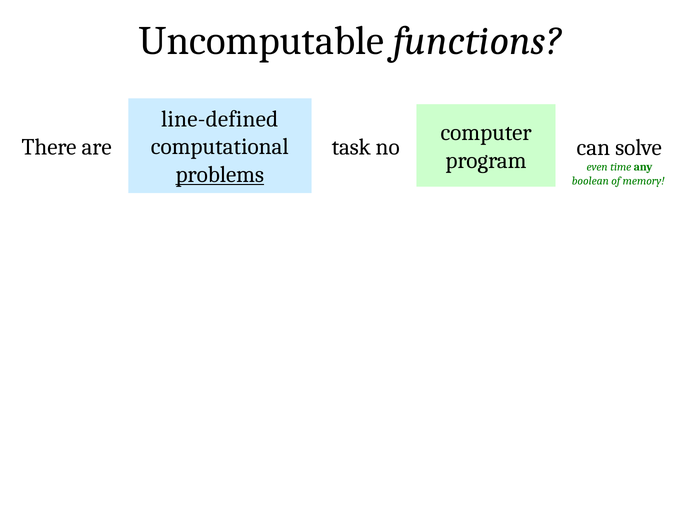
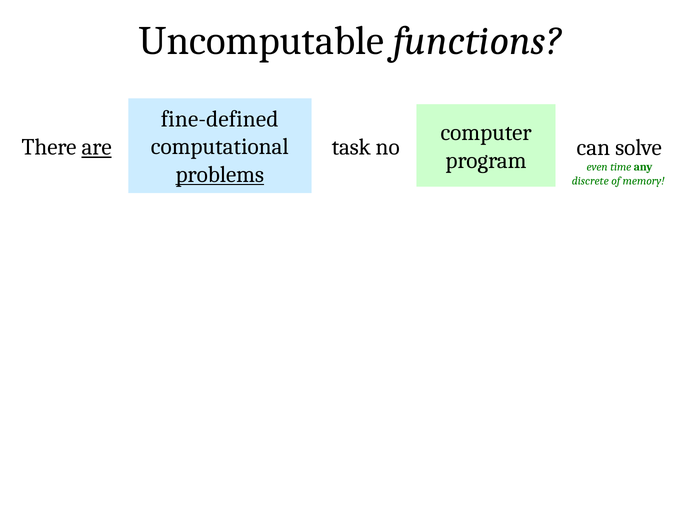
line-defined: line-defined -> fine-defined (220, 119)
are underline: none -> present (97, 147)
boolean: boolean -> discrete (590, 181)
